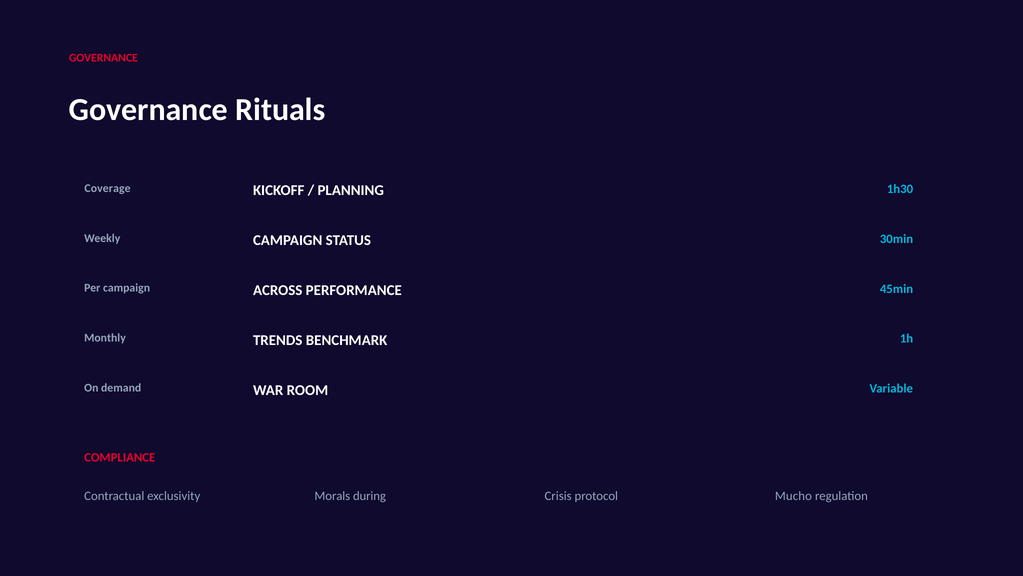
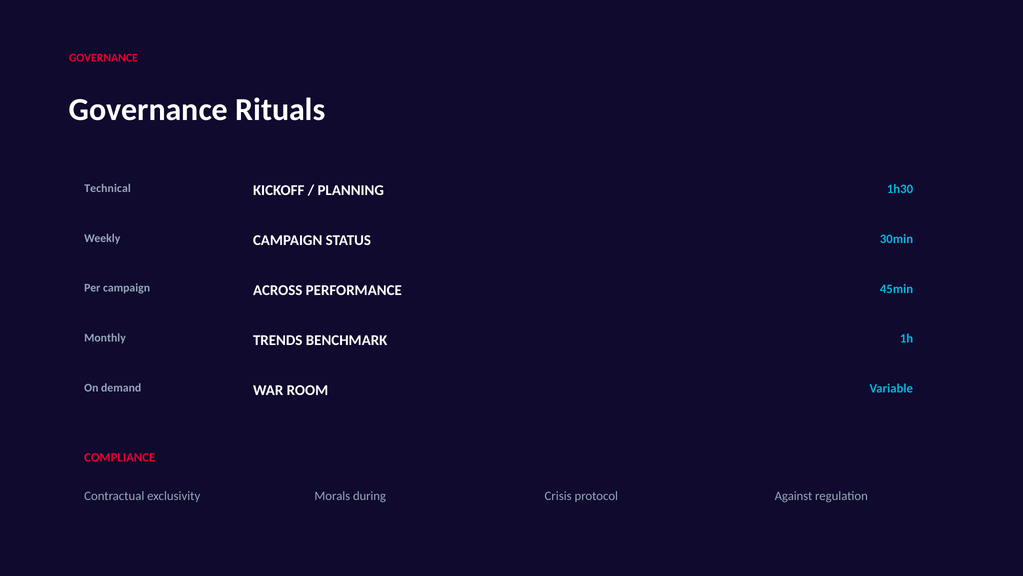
Coverage: Coverage -> Technical (108, 188)
Mucho: Mucho -> Against (794, 496)
